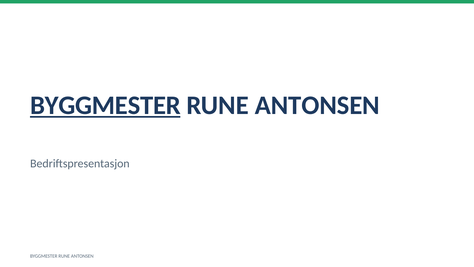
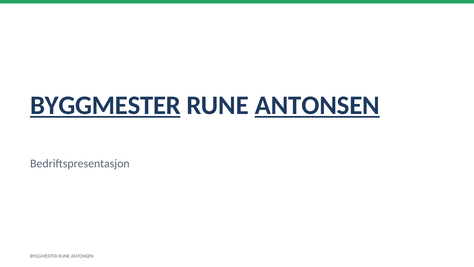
ANTONSEN underline: none -> present (317, 105)
